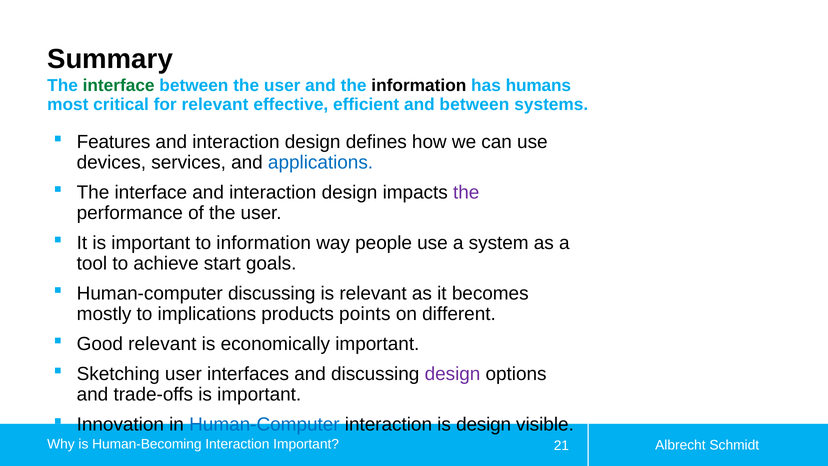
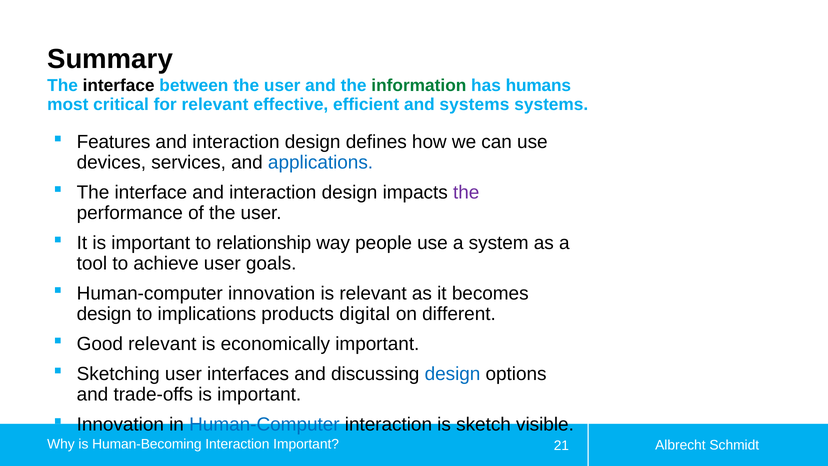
interface colour: green -> black (119, 86)
information colour: black -> green (419, 86)
and between: between -> systems (474, 104)
to information: information -> relationship (264, 243)
achieve start: start -> user (222, 263)
Human-computer discussing: discussing -> innovation (272, 293)
mostly: mostly -> design (104, 314)
points: points -> digital (365, 314)
design colour: purple -> blue (453, 374)
is design: design -> sketch (484, 424)
